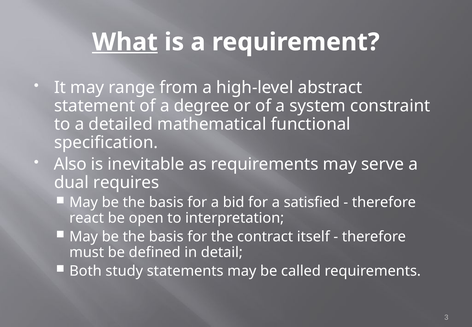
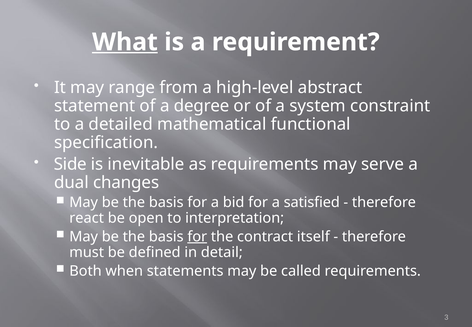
Also: Also -> Side (70, 164)
requires: requires -> changes (126, 182)
for underline: none -> present (197, 236)
study: study -> when (124, 271)
